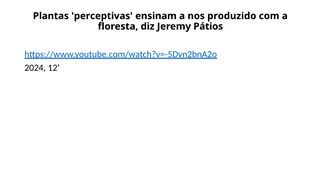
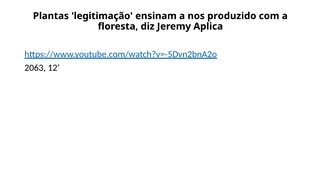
perceptivas: perceptivas -> legitimação (102, 16)
Pátios: Pátios -> Aplica (208, 26)
2024: 2024 -> 2063 (35, 68)
